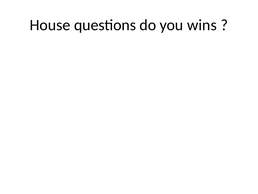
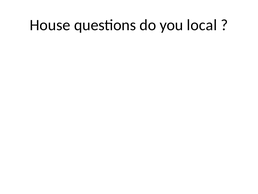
wins: wins -> local (202, 25)
